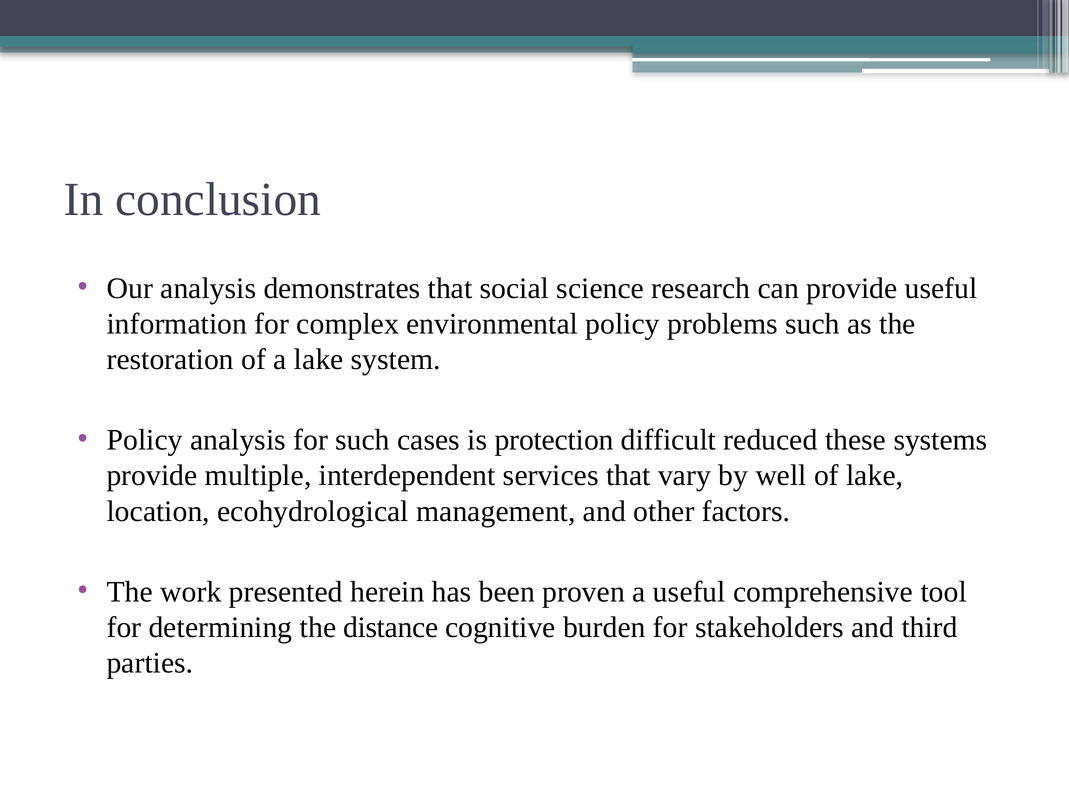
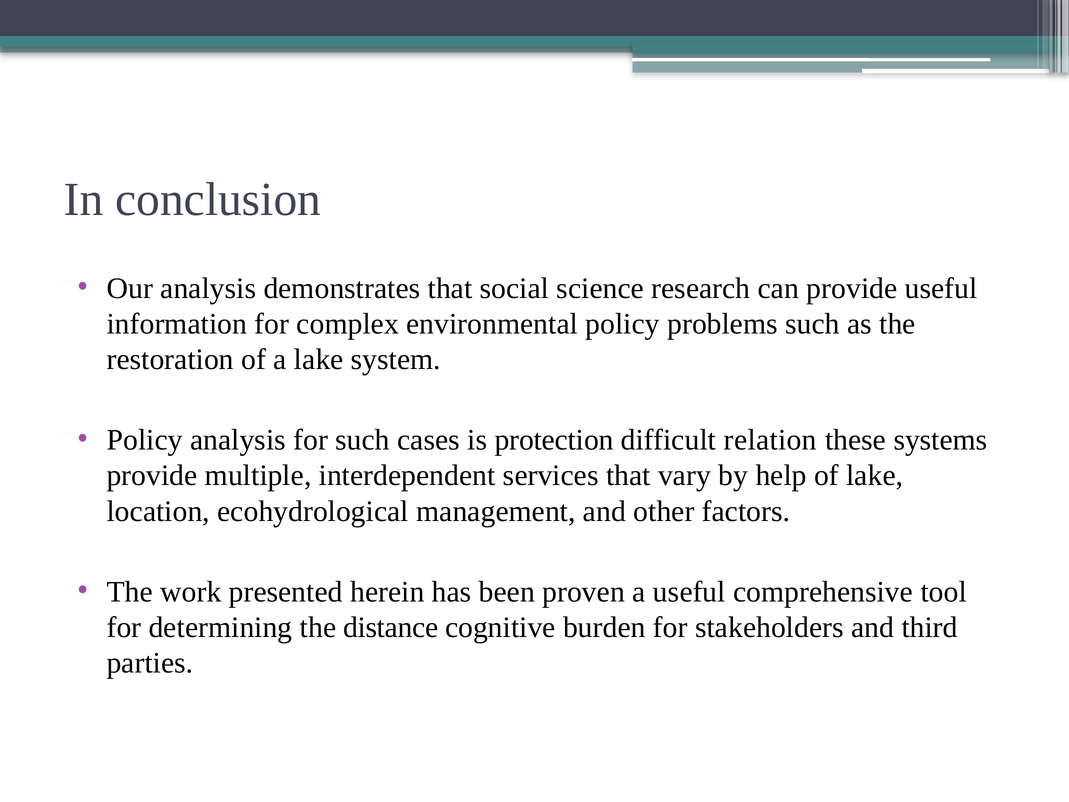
reduced: reduced -> relation (770, 440)
well: well -> help (781, 476)
